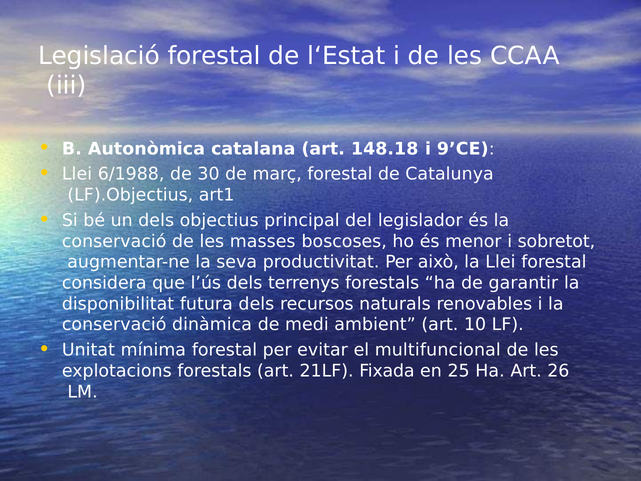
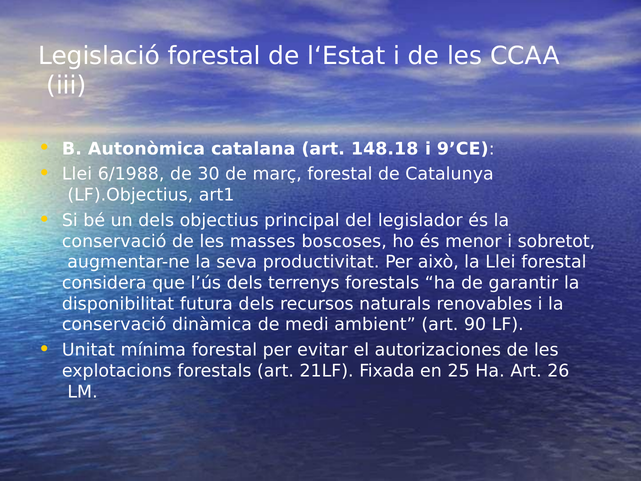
10: 10 -> 90 (475, 325)
multifuncional: multifuncional -> autorizaciones (438, 350)
